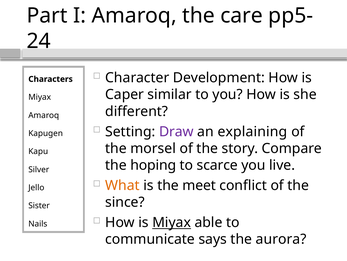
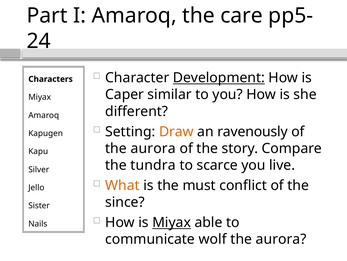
Development underline: none -> present (219, 78)
Draw colour: purple -> orange (176, 131)
explaining: explaining -> ravenously (253, 131)
morsel: morsel -> aurora (153, 148)
hoping: hoping -> tundra (153, 165)
meet: meet -> must (199, 185)
says: says -> wolf (213, 239)
